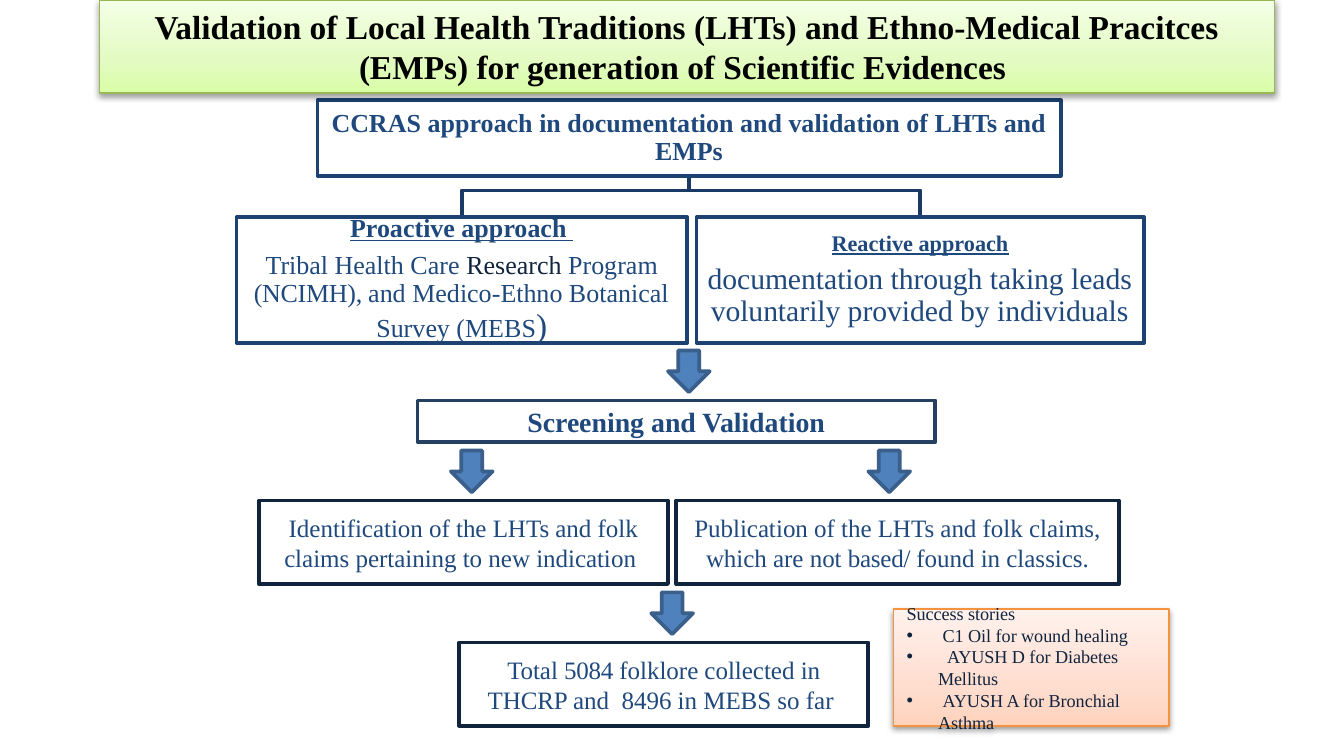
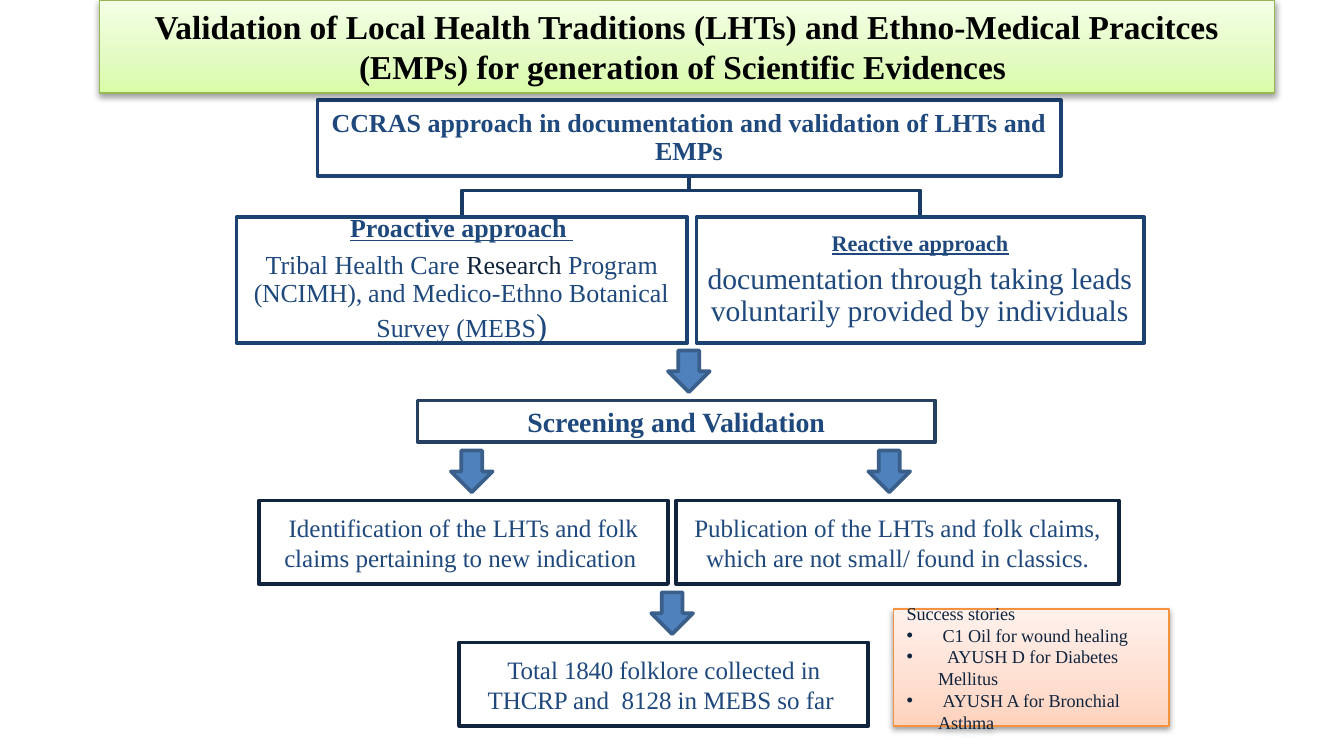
based/: based/ -> small/ (879, 559)
5084: 5084 -> 1840 (589, 671)
8496: 8496 -> 8128 (647, 701)
